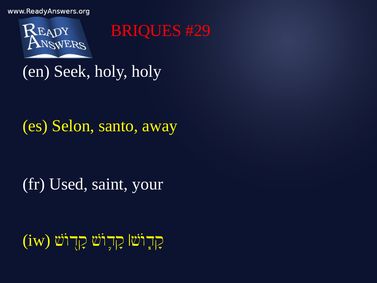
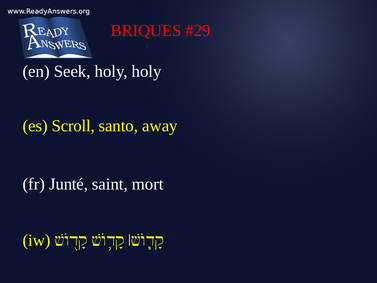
Selon: Selon -> Scroll (73, 126)
Used: Used -> Junté (69, 184)
your: your -> mort (148, 184)
